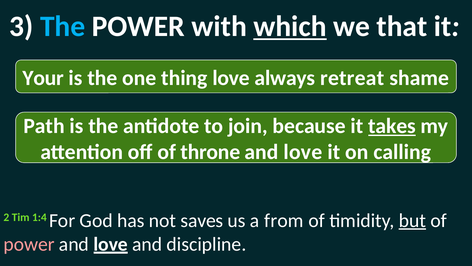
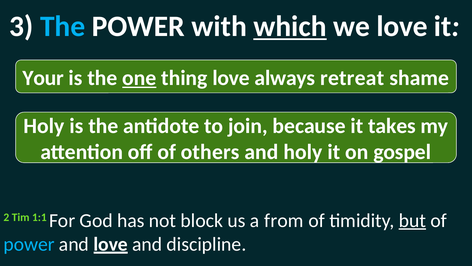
we that: that -> love (402, 26)
one underline: none -> present (139, 78)
Path: Path -> Holy (44, 126)
takes underline: present -> none (392, 126)
throne: throne -> others (210, 152)
love: love -> holy (303, 152)
calling: calling -> gospel (402, 152)
1:4: 1:4 -> 1:1 (39, 217)
saves: saves -> block (202, 220)
power colour: pink -> light blue (29, 244)
